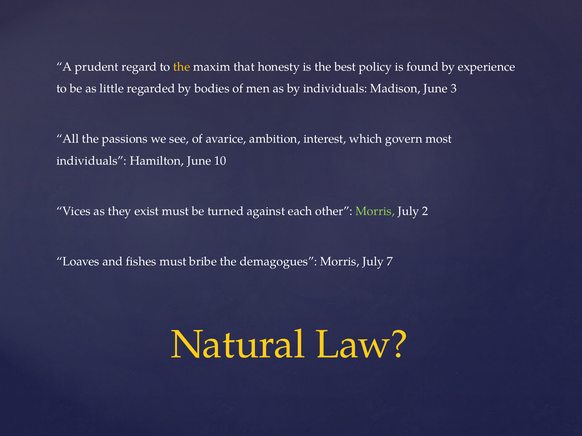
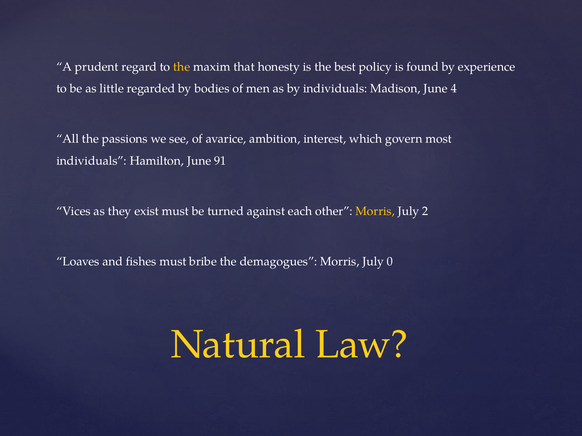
3: 3 -> 4 (454, 89)
10: 10 -> 91 (220, 161)
Morris colour: light green -> yellow (375, 211)
7: 7 -> 0 (390, 262)
